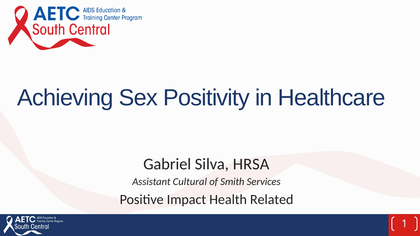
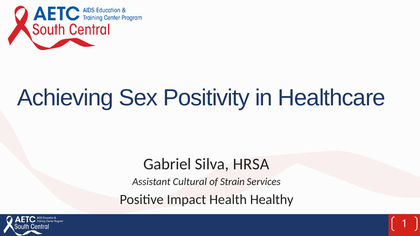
Smith: Smith -> Strain (232, 182)
Related: Related -> Healthy (272, 200)
